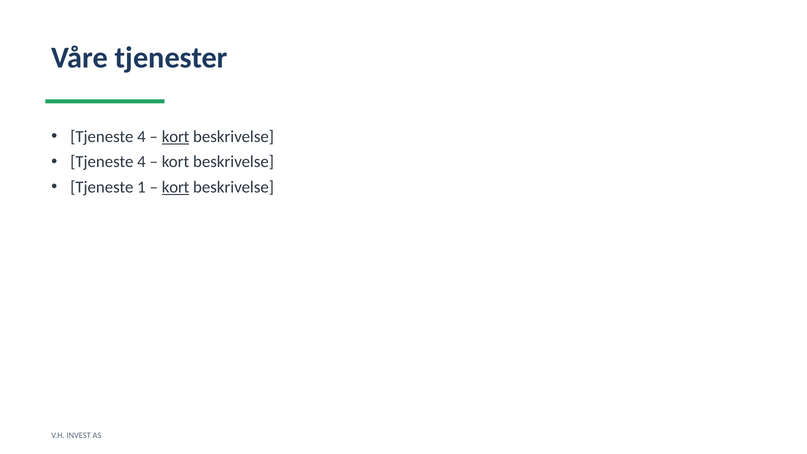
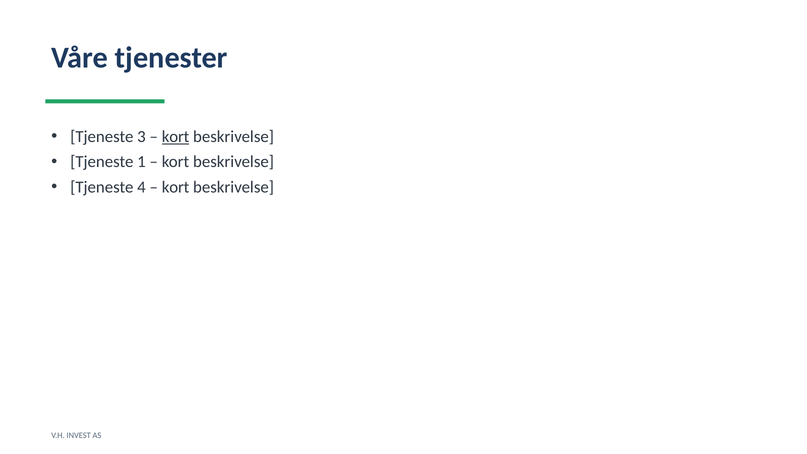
4: 4 -> 3 (141, 137)
4: 4 -> 1 (141, 162)
1: 1 -> 4 (141, 187)
kort underline: present -> none (176, 187)
